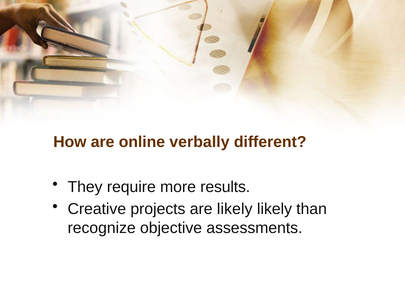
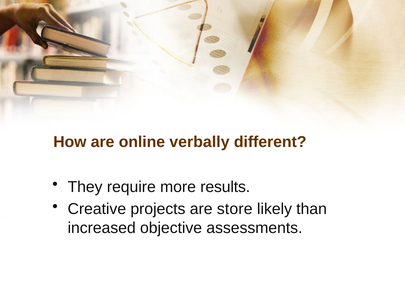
are likely: likely -> store (235, 209)
recognize: recognize -> increased (102, 228)
